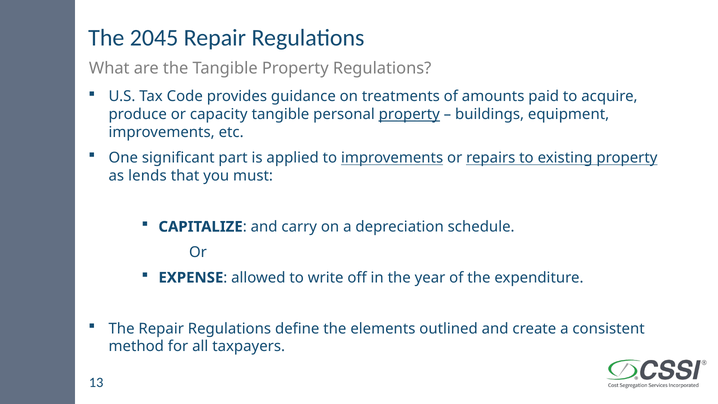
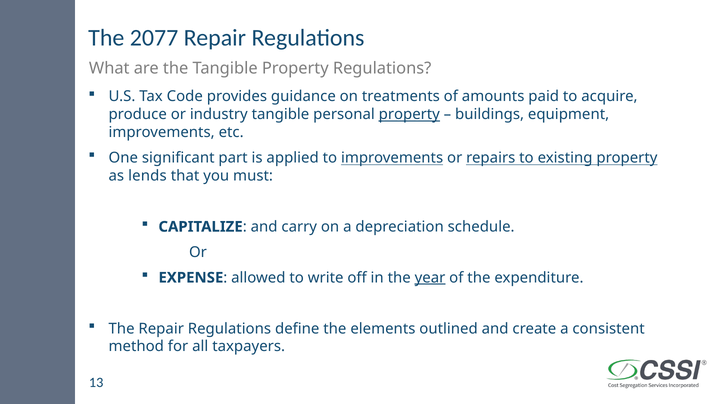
2045: 2045 -> 2077 (154, 38)
capacity: capacity -> industry (219, 114)
year underline: none -> present (430, 278)
